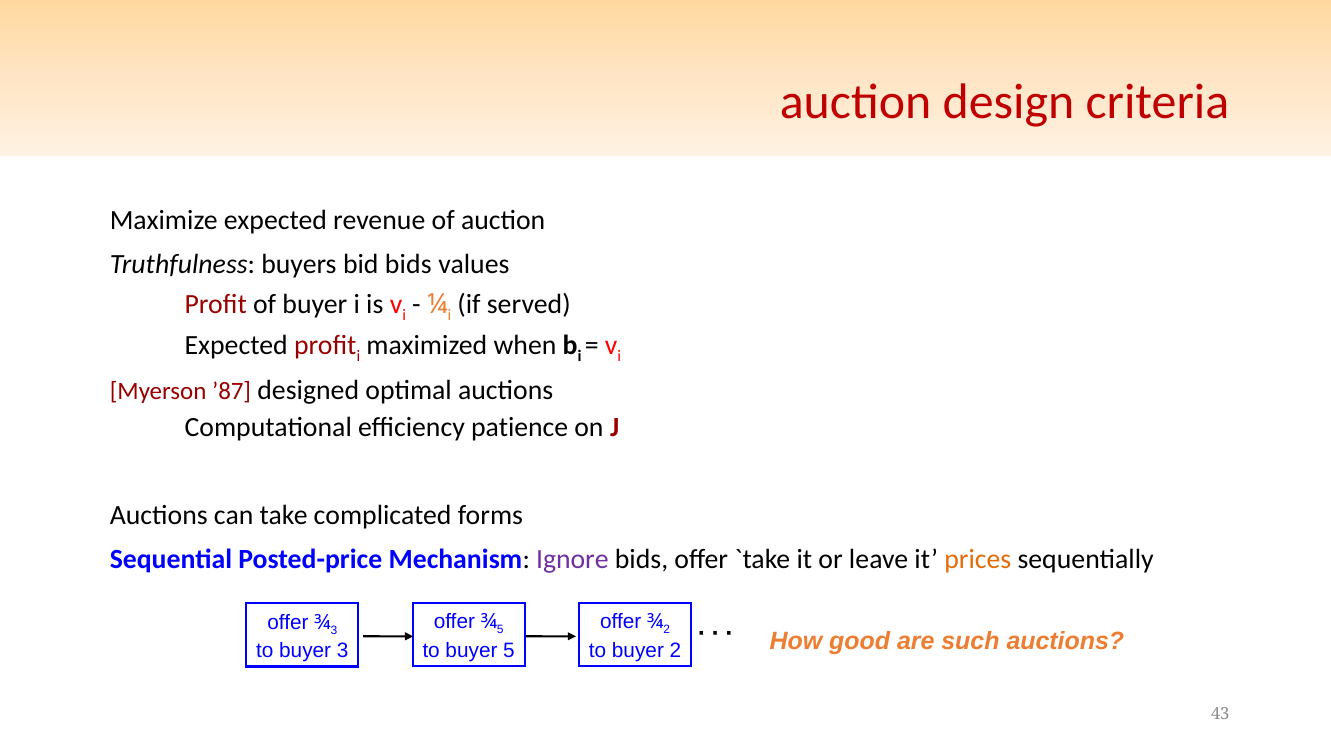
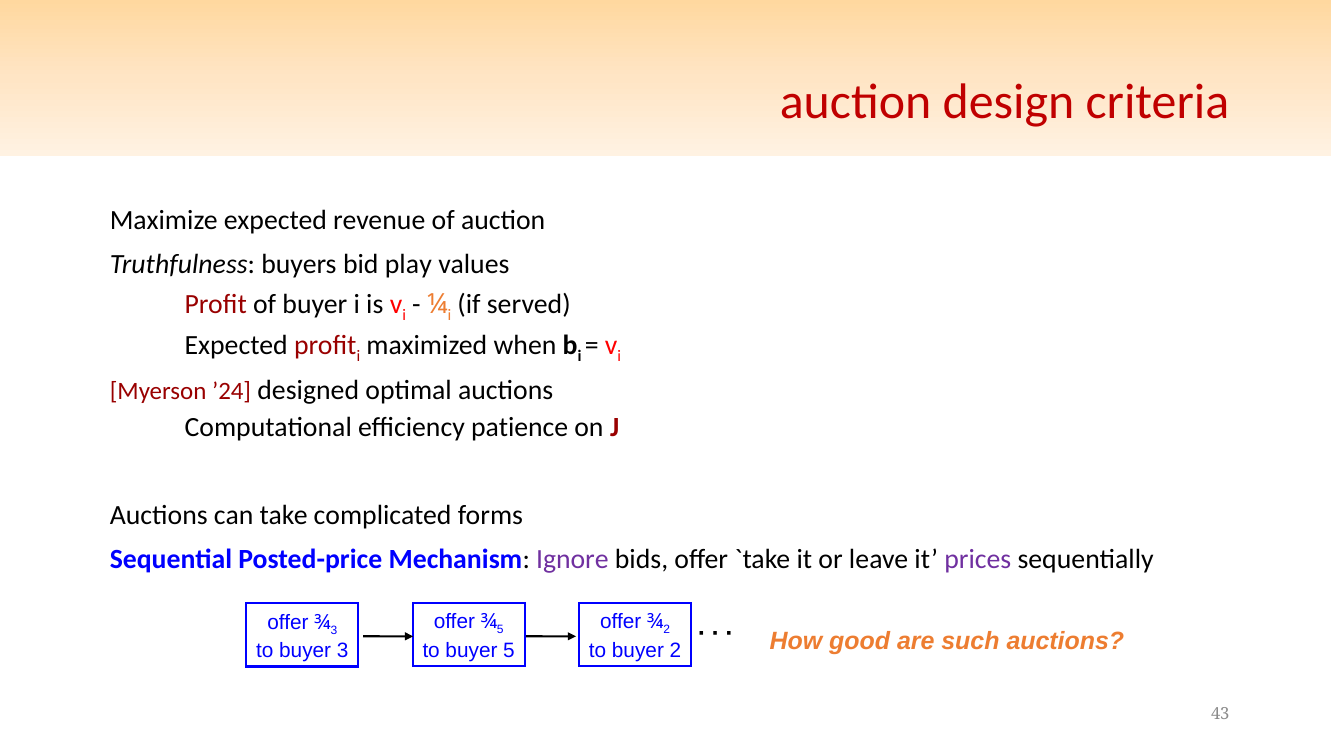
bid bids: bids -> play (408, 264)
’87: ’87 -> ’24 (232, 391)
prices colour: orange -> purple (978, 559)
